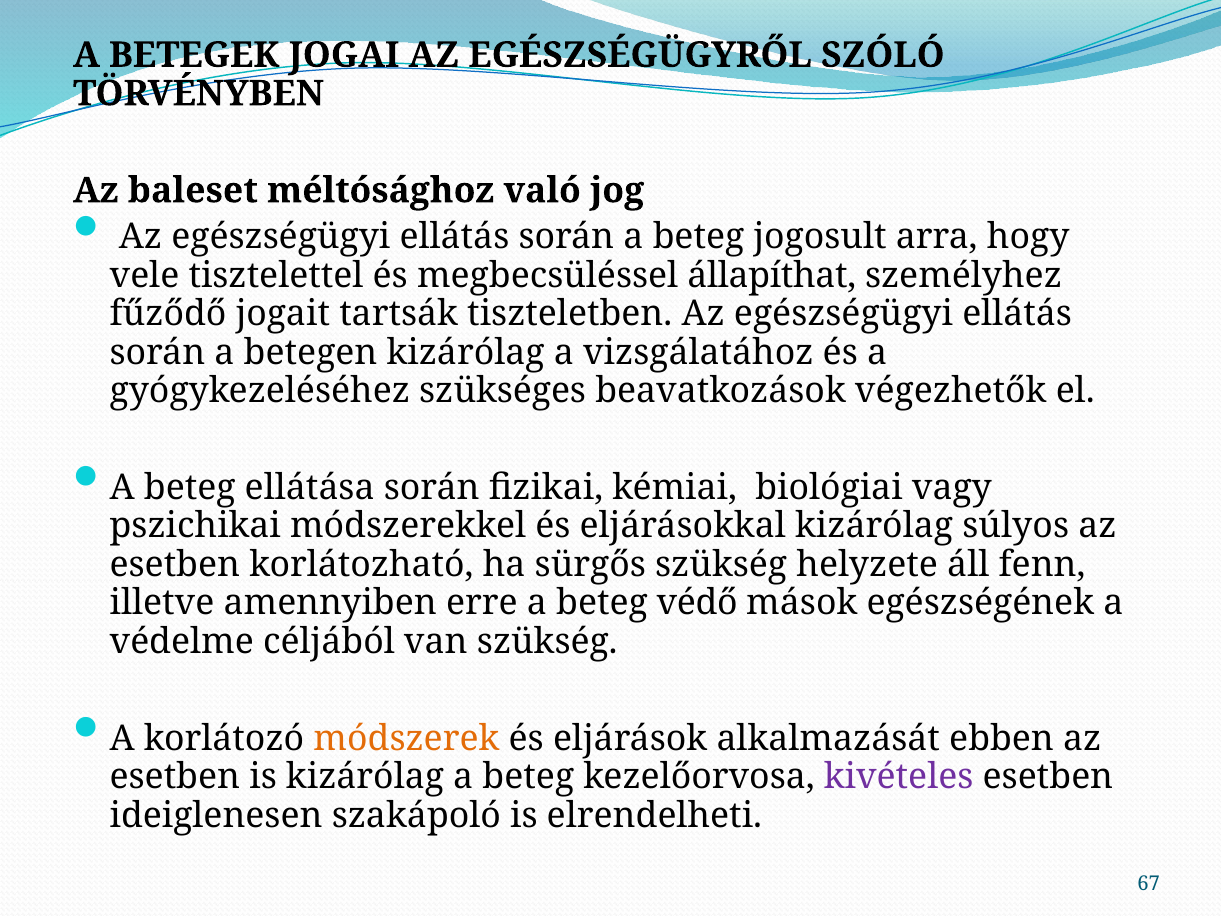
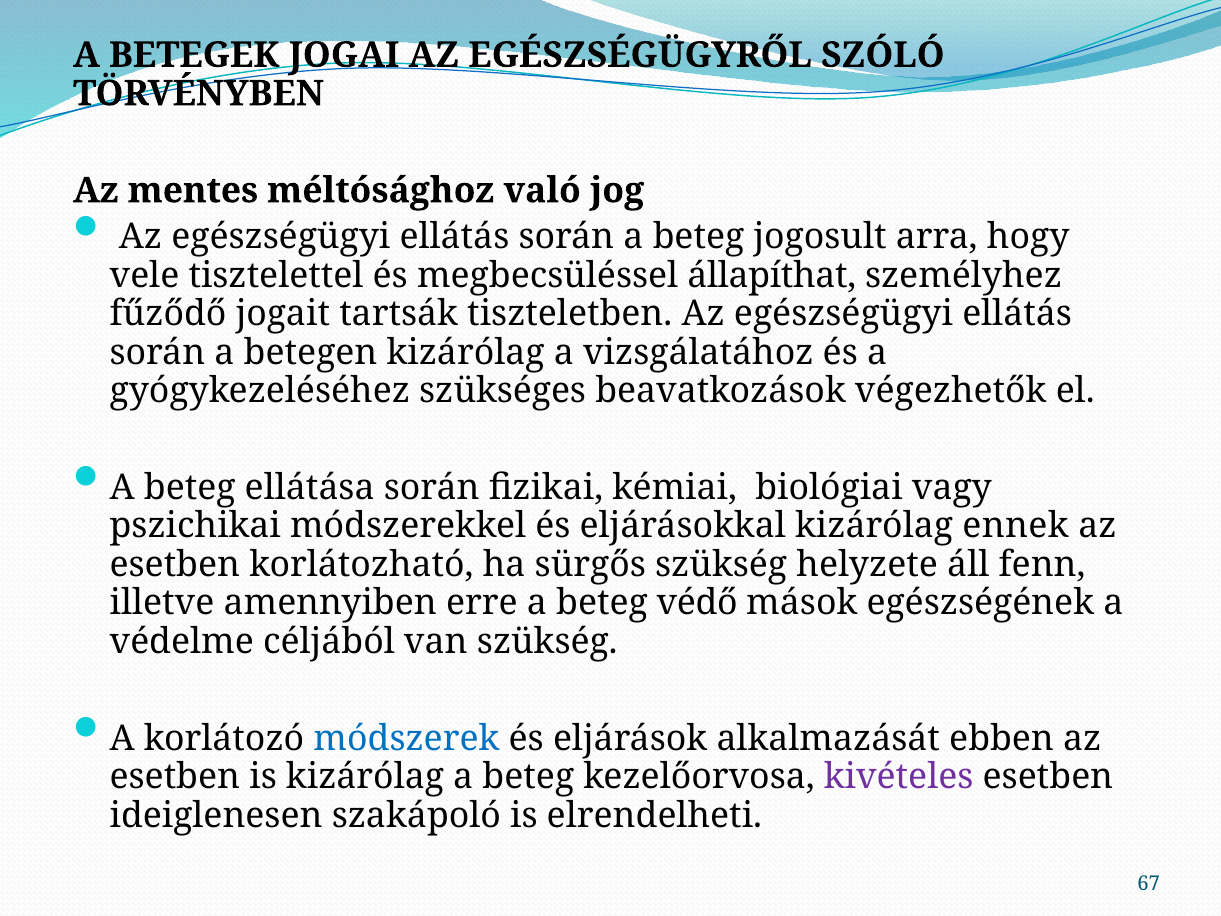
baleset: baleset -> mentes (193, 190)
súlyos: súlyos -> ennek (1016, 526)
módszerek colour: orange -> blue (406, 738)
